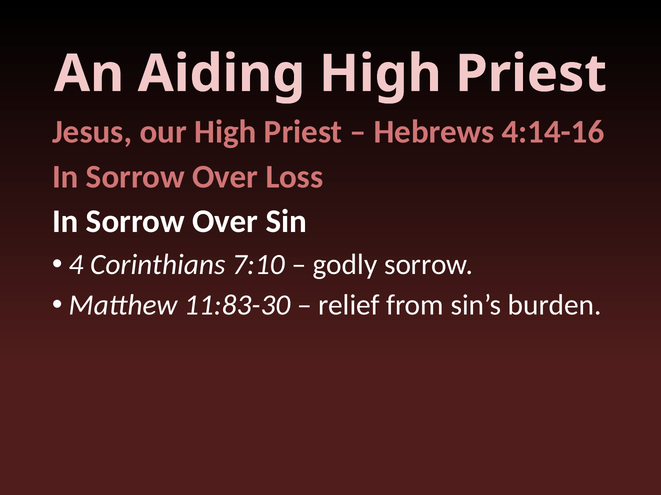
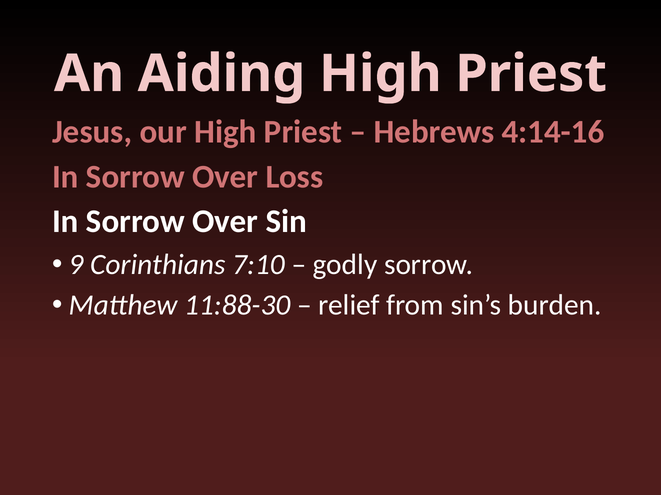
4: 4 -> 9 (76, 265)
11:83-30: 11:83-30 -> 11:88-30 (237, 306)
